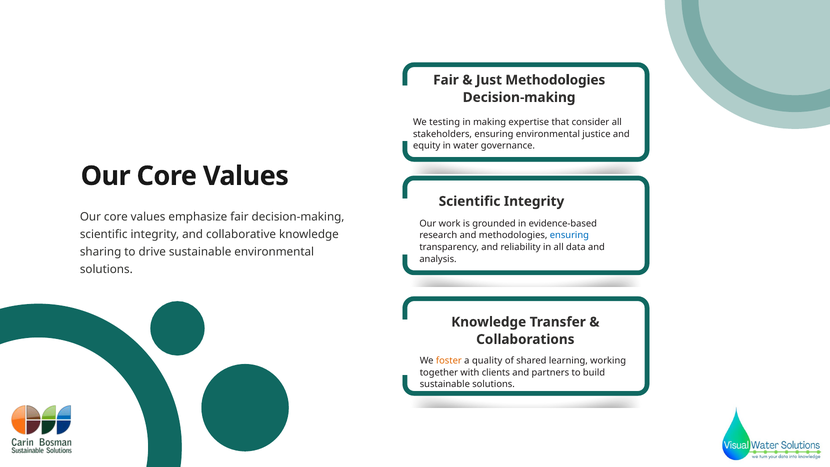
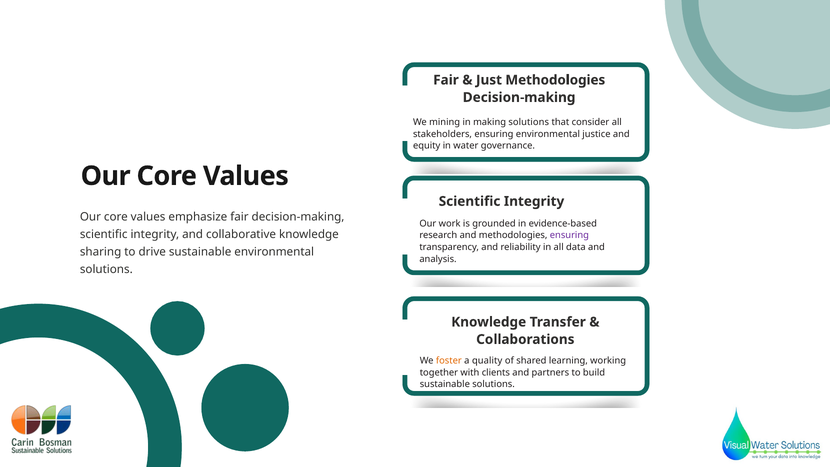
testing: testing -> mining (445, 122)
making expertise: expertise -> solutions (529, 122)
ensuring colour: blue -> purple (569, 235)
